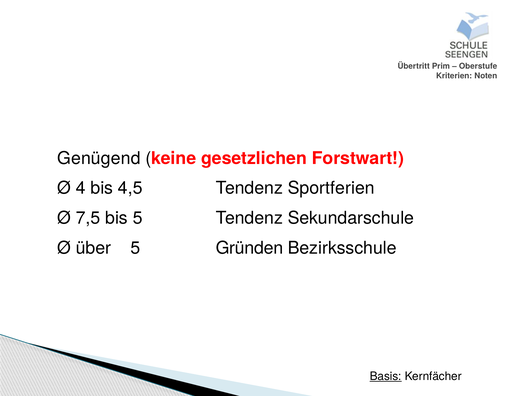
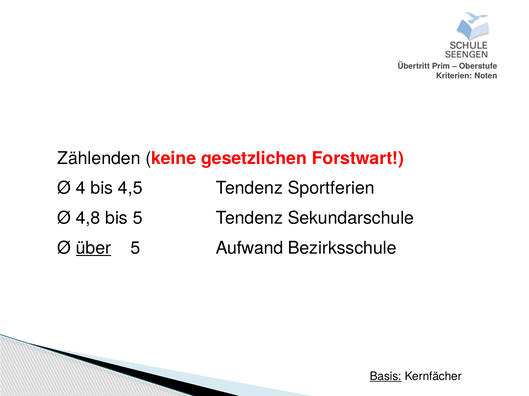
Genügend: Genügend -> Zählenden (99, 159)
7,5: 7,5 -> 4,8 (88, 218)
über underline: none -> present (93, 248)
Gründen: Gründen -> Aufwand (250, 248)
